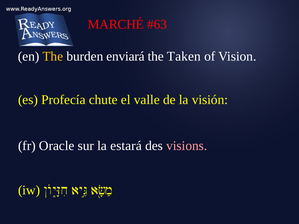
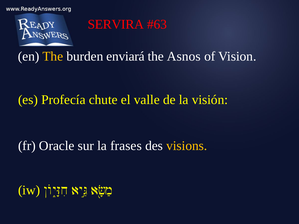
MARCHÉ: MARCHÉ -> SERVIRA (116, 24)
Taken: Taken -> Asnos (184, 56)
estará: estará -> frases (126, 146)
visions colour: pink -> yellow (187, 146)
